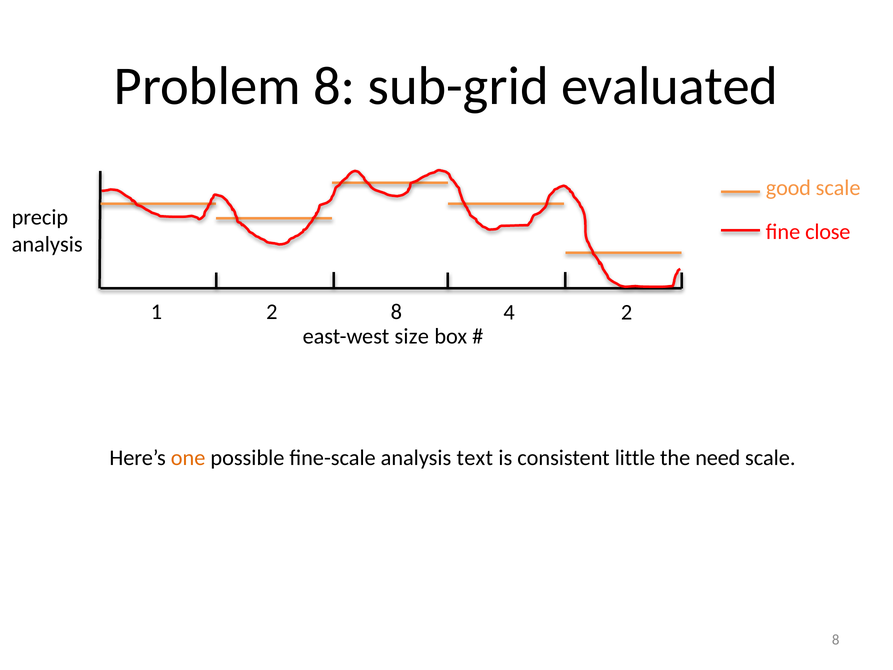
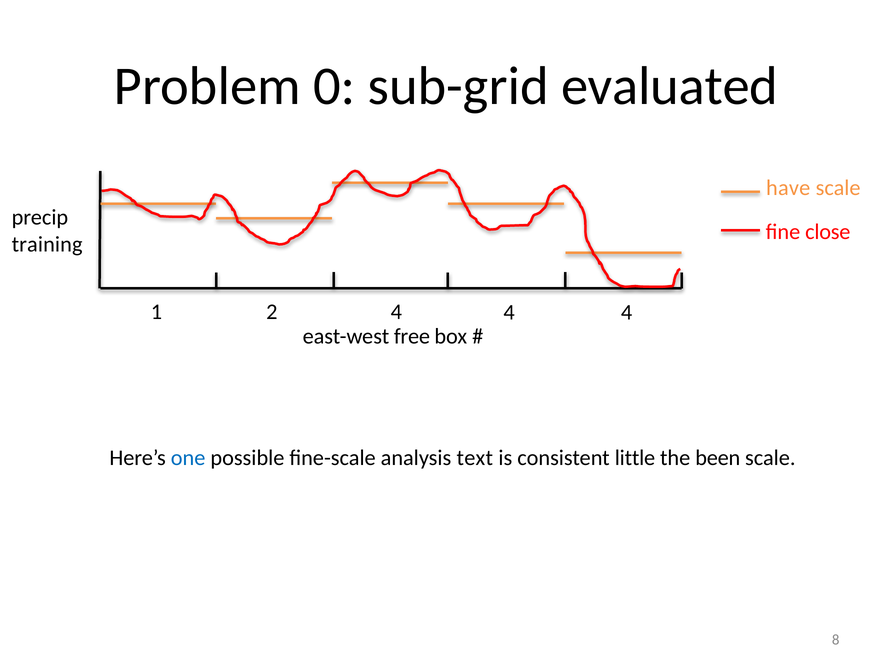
Problem 8: 8 -> 0 (334, 86)
good: good -> have (788, 188)
analysis: analysis -> training (47, 244)
2 8: 8 -> 4 (396, 312)
2: 2 -> 4 (627, 312)
size: size -> free (412, 336)
one colour: orange -> blue (188, 458)
need: need -> been (718, 458)
